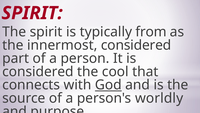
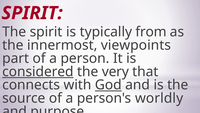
innermost considered: considered -> viewpoints (136, 45)
considered underline: none -> present (38, 71)
cool: cool -> very (115, 71)
